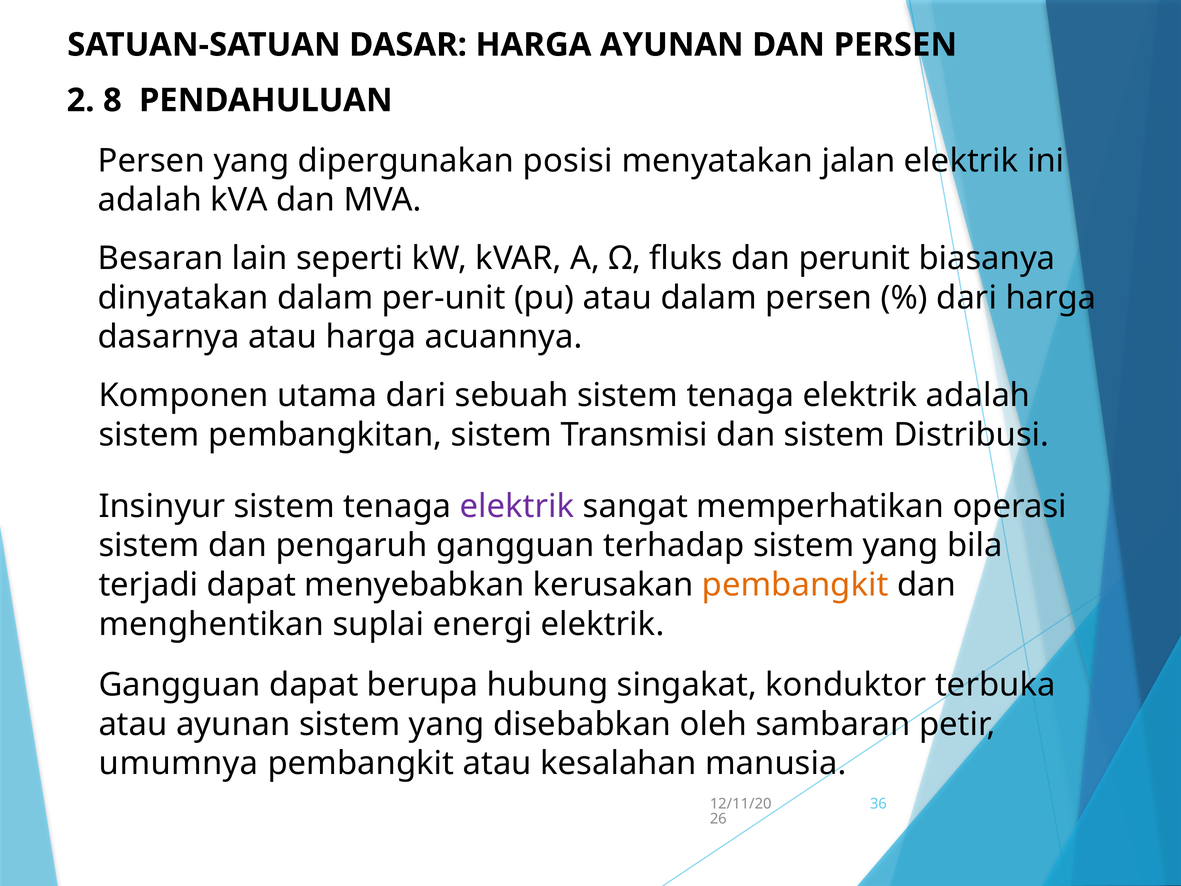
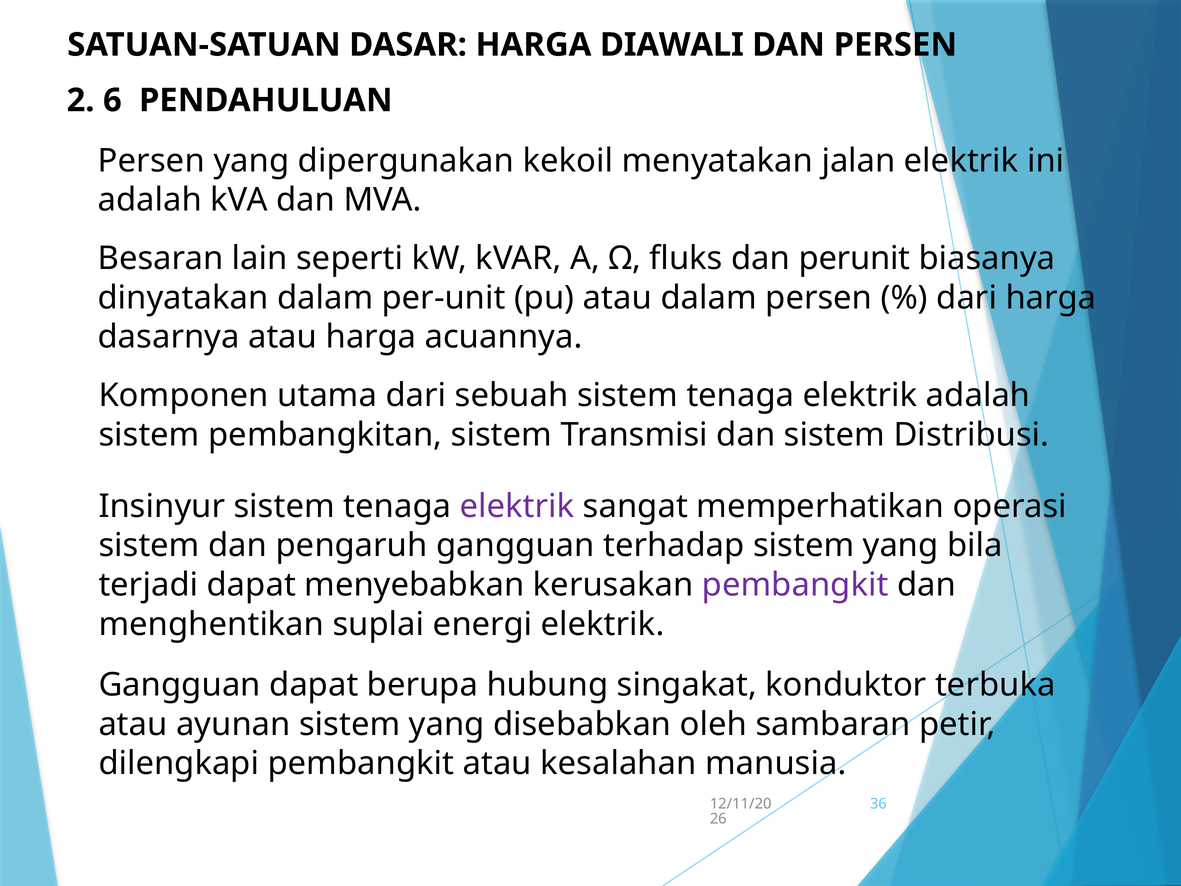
HARGA AYUNAN: AYUNAN -> DIAWALI (672, 45)
8: 8 -> 6 (112, 100)
posisi: posisi -> kekoil (568, 161)
pembangkit colour: orange -> purple (795, 585)
umumnya: umumnya -> dilengkapi (179, 763)
